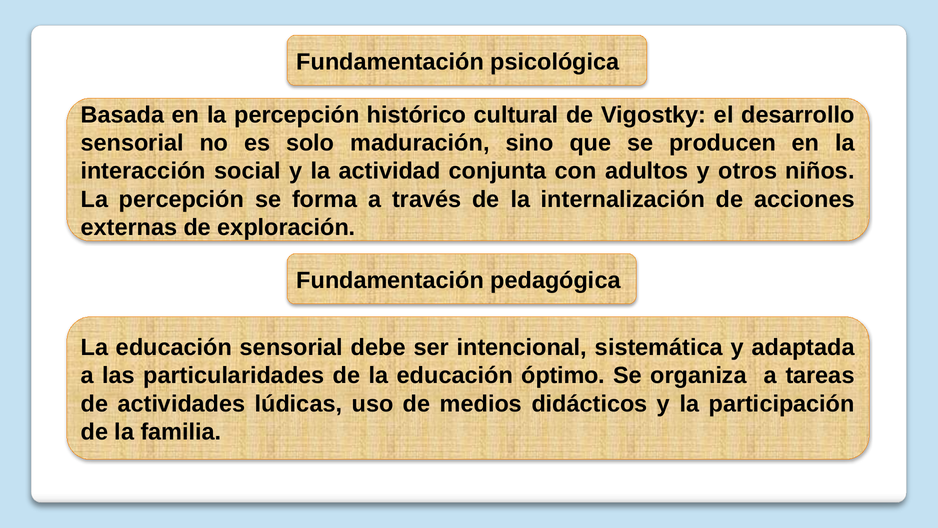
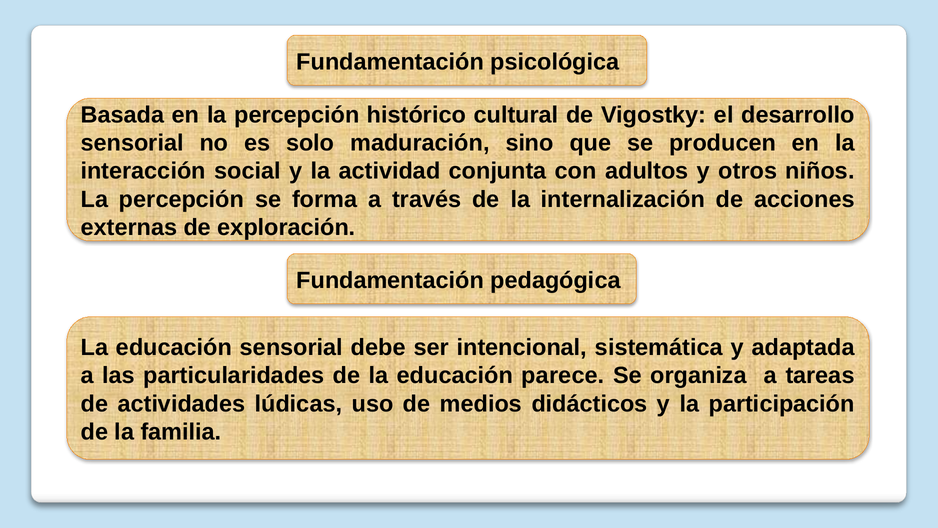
óptimo: óptimo -> parece (563, 375)
